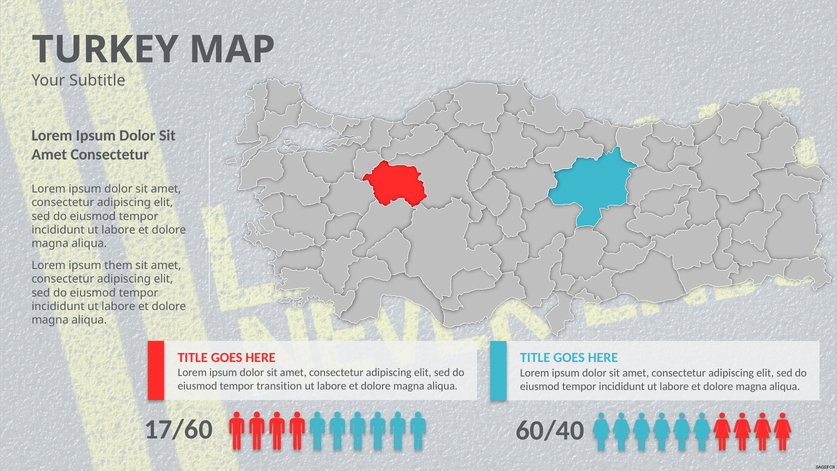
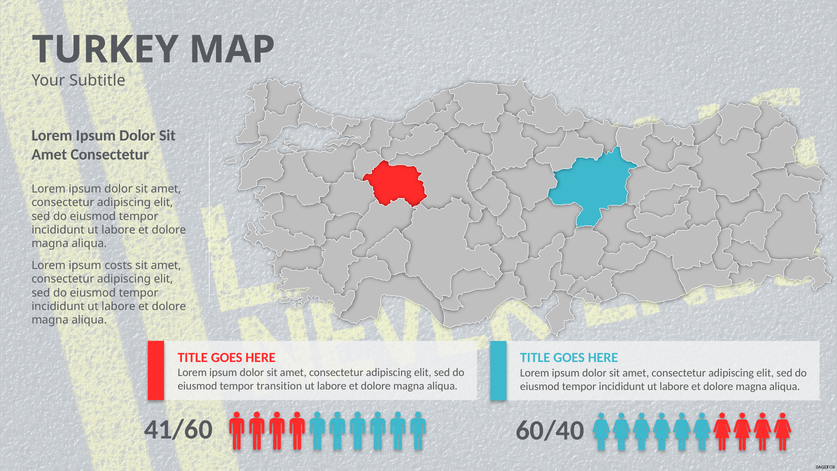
them: them -> costs (118, 265)
17/60: 17/60 -> 41/60 (178, 430)
